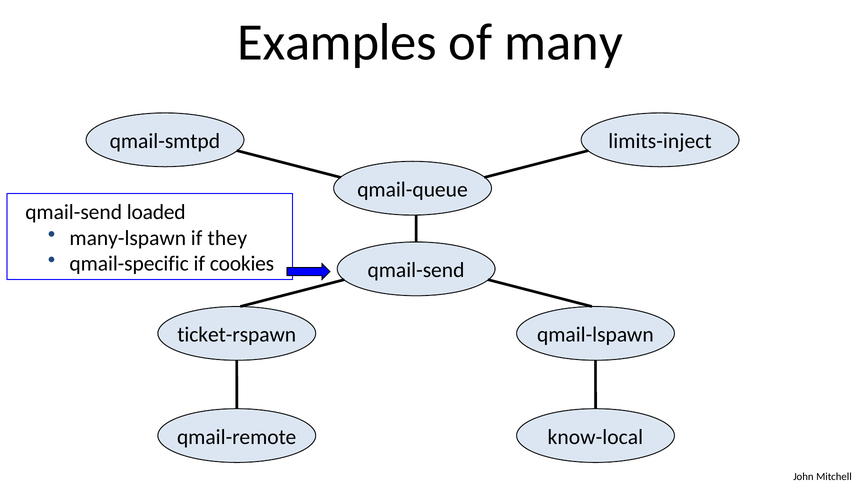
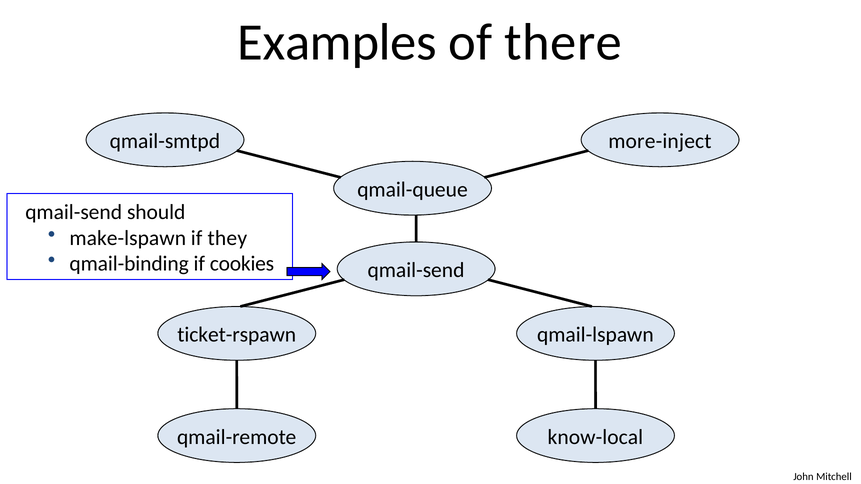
many: many -> there (563, 42)
limits-inject: limits-inject -> more-inject (660, 141)
loaded: loaded -> should (156, 212)
many-lspawn: many-lspawn -> make-lspawn (128, 238)
qmail-specific: qmail-specific -> qmail-binding (129, 264)
